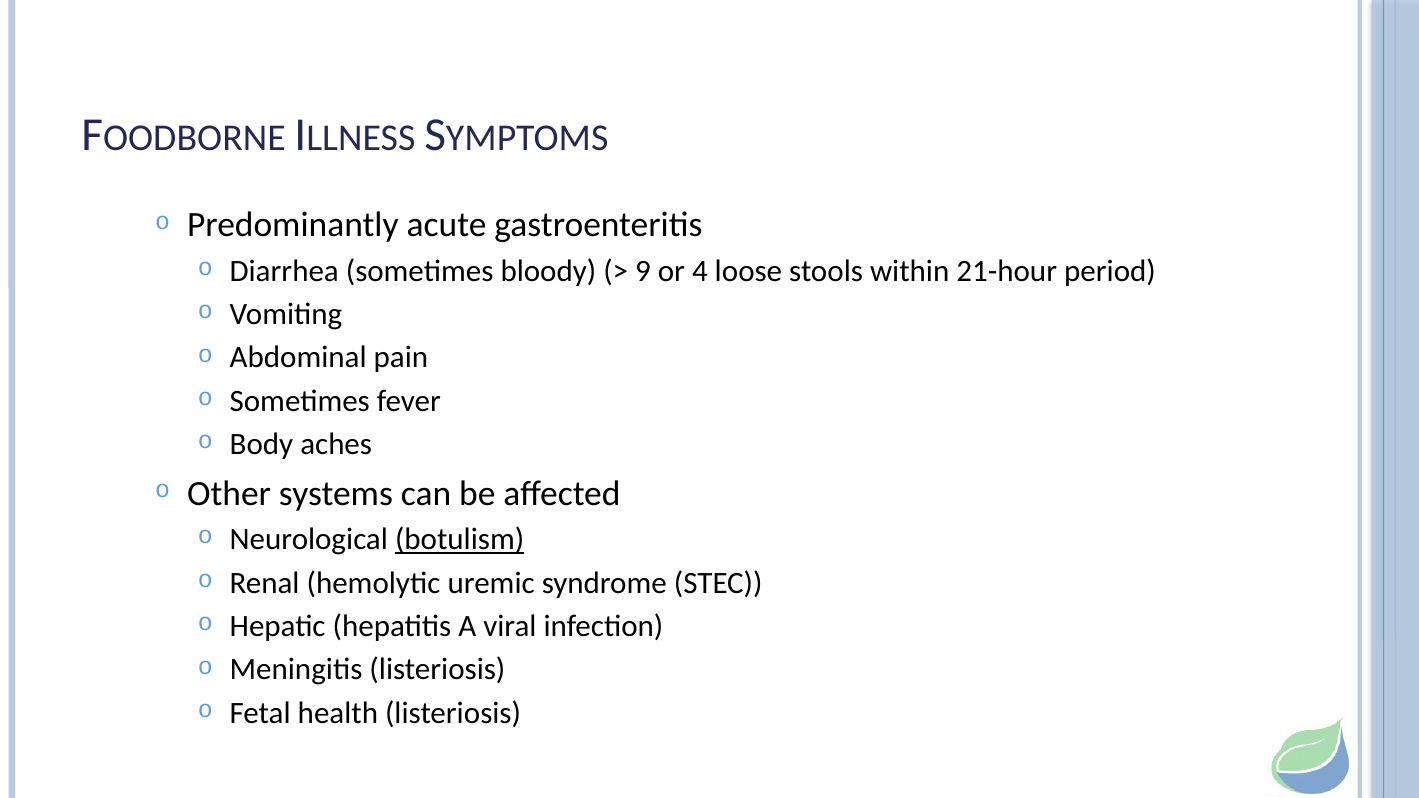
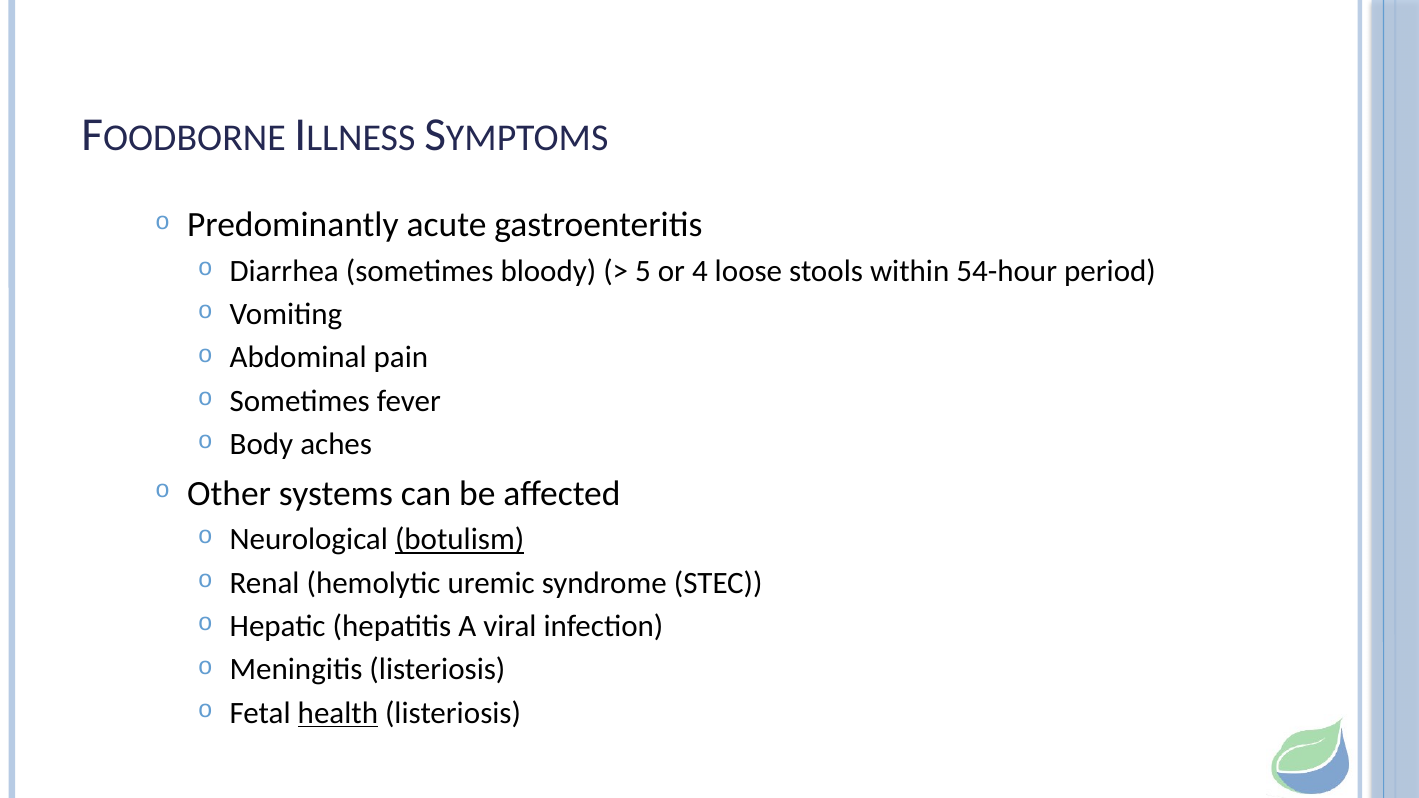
9: 9 -> 5 (643, 271)
21-hour: 21-hour -> 54-hour (1007, 271)
health underline: none -> present (338, 713)
